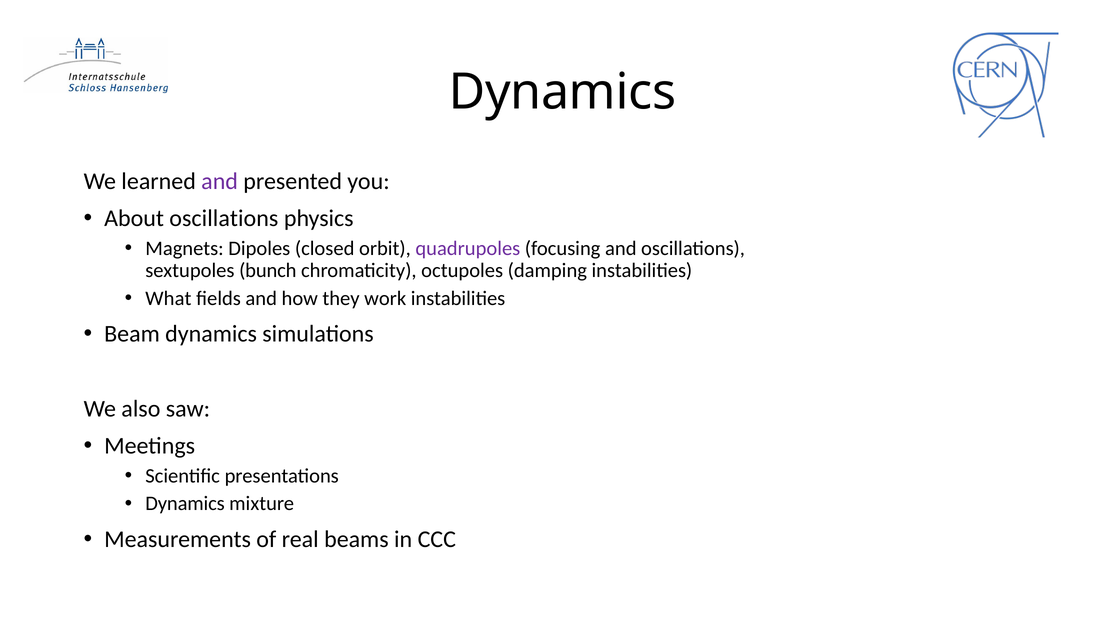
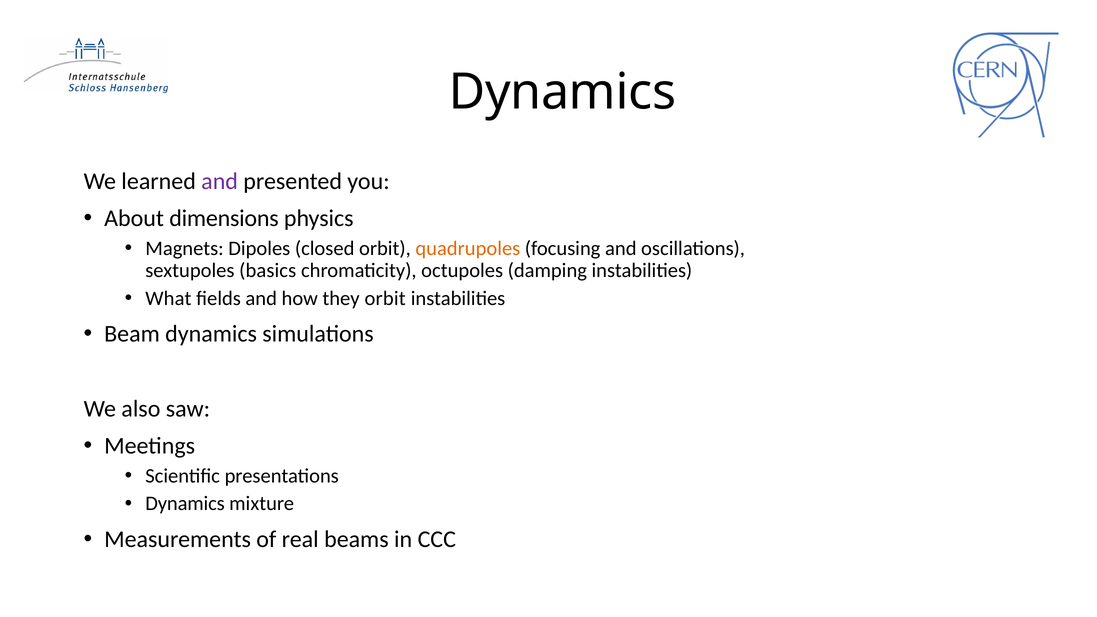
About oscillations: oscillations -> dimensions (224, 219)
quadrupoles colour: purple -> orange (468, 248)
bunch: bunch -> basics (268, 271)
they work: work -> orbit (385, 298)
